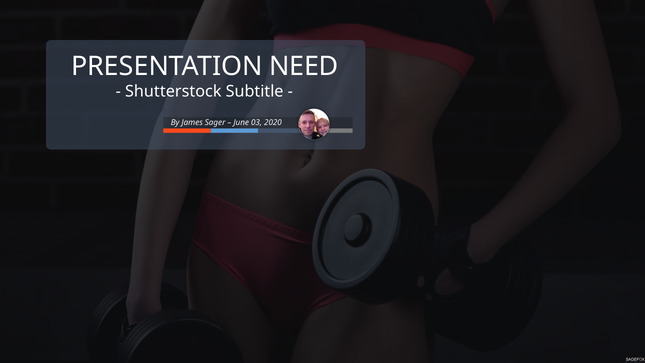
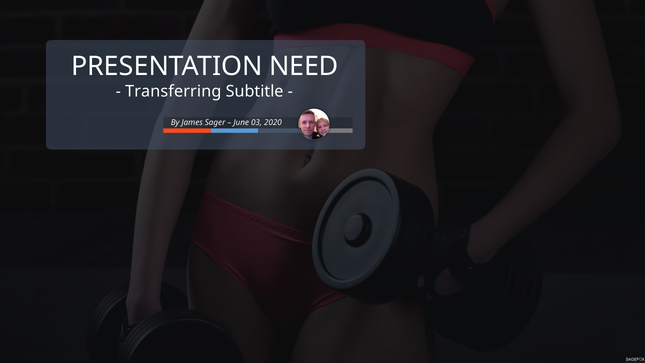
Shutterstock: Shutterstock -> Transferring (173, 92)
